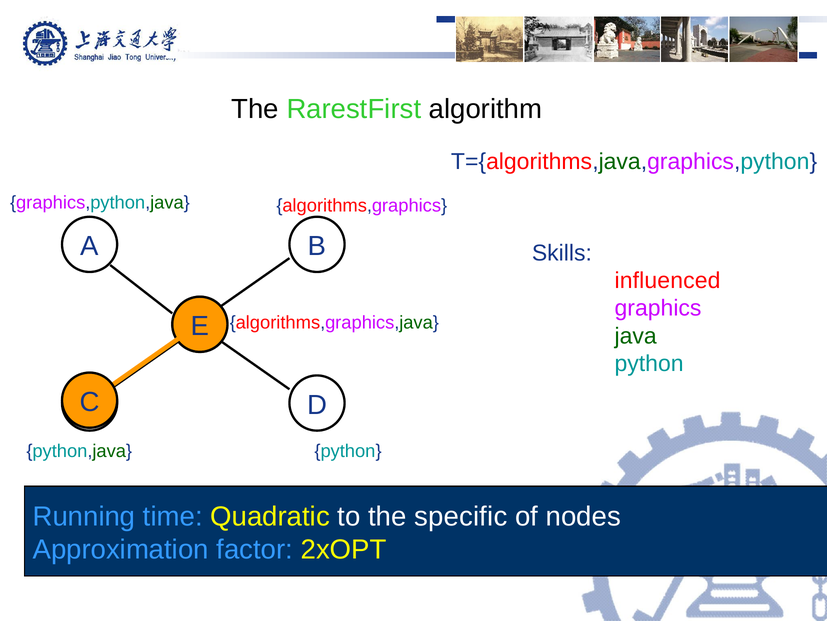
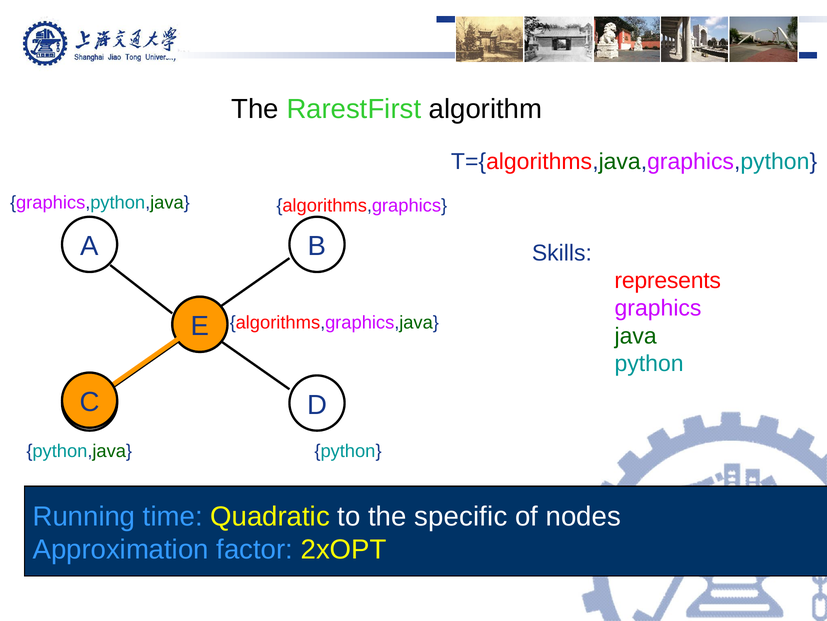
influenced: influenced -> represents (668, 280)
